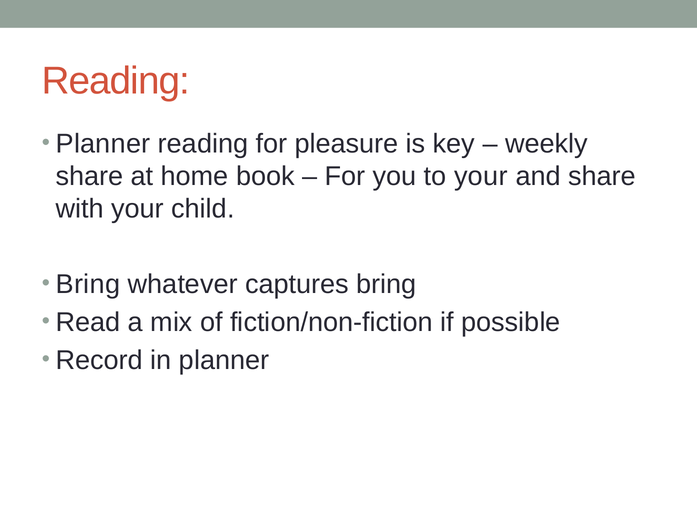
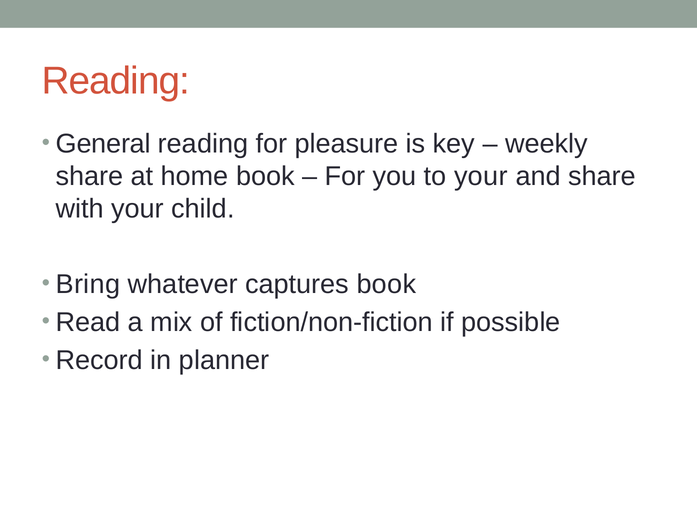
Planner: Planner -> General (103, 144)
captures bring: bring -> book (386, 284)
